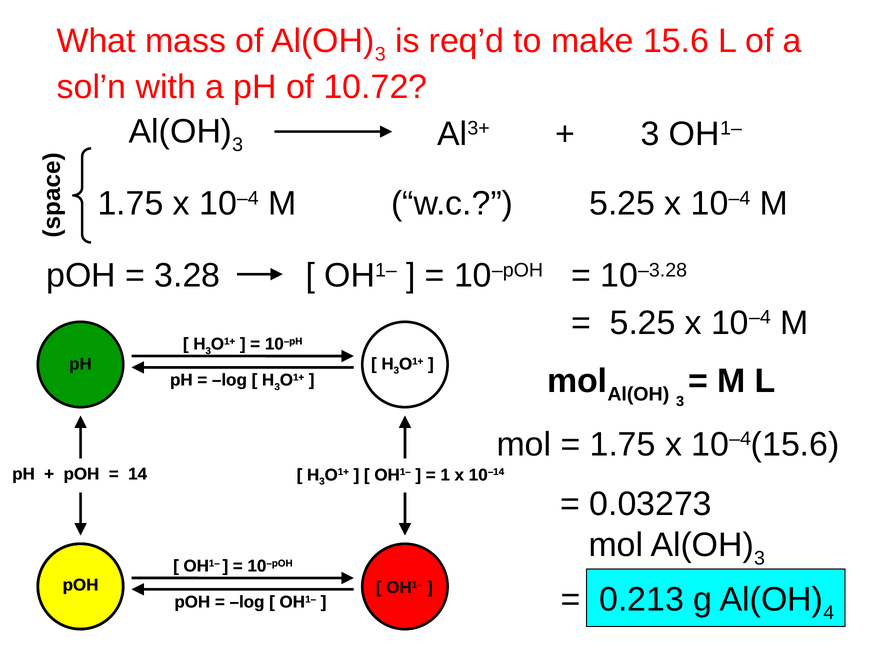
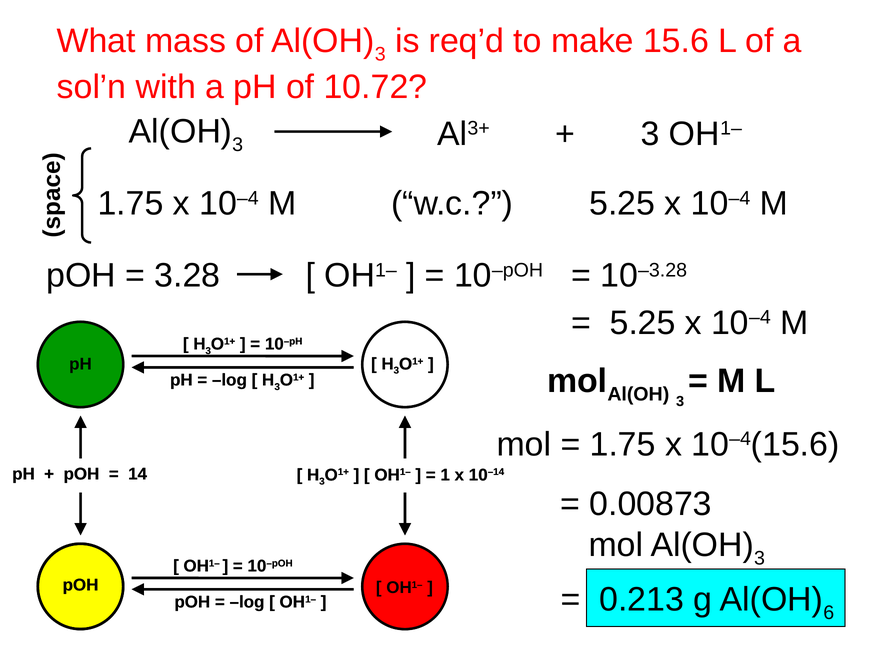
0.03273: 0.03273 -> 0.00873 (651, 504)
4: 4 -> 6 (829, 613)
